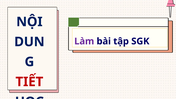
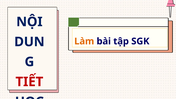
Làm colour: purple -> orange (84, 41)
